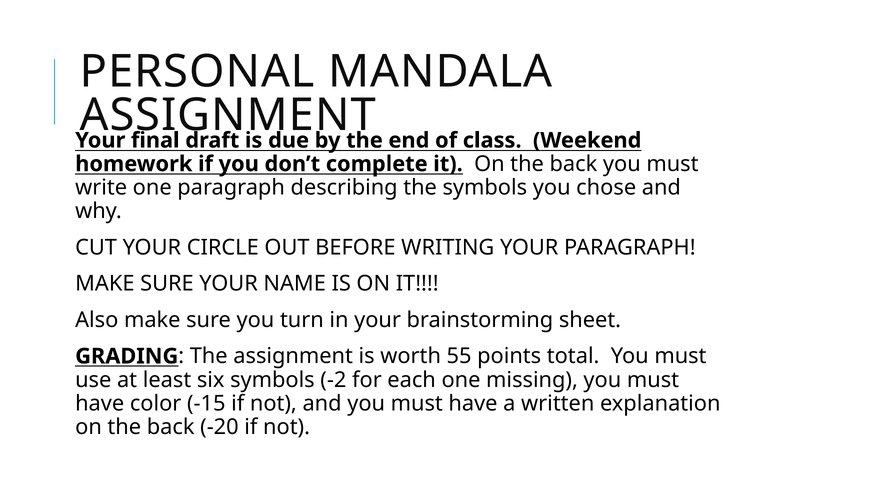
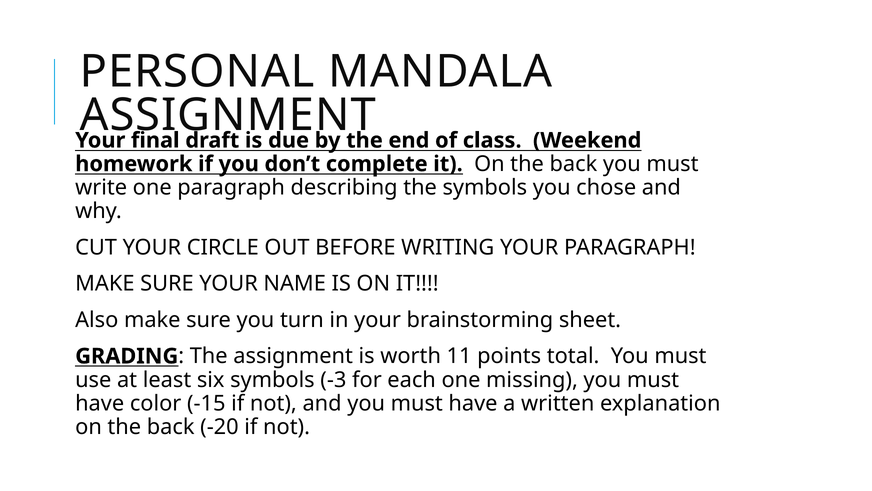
55: 55 -> 11 (459, 356)
-2: -2 -> -3 (333, 379)
